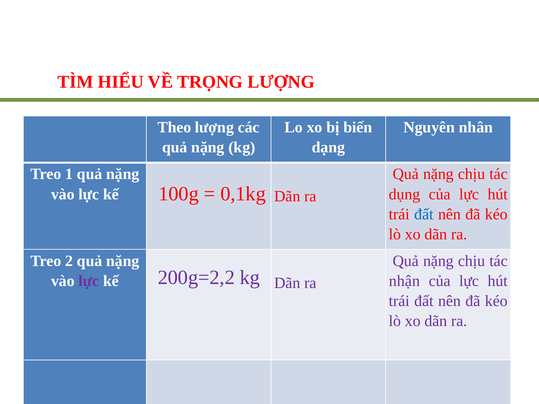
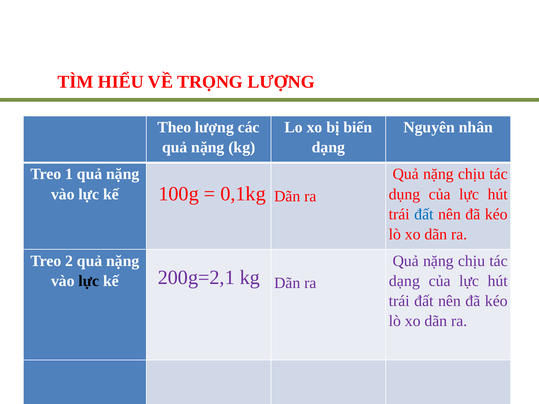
200g=2,2: 200g=2,2 -> 200g=2,1 (196, 278)
lực colour: purple -> black (89, 281)
nhận: nhận -> dạng (404, 281)
